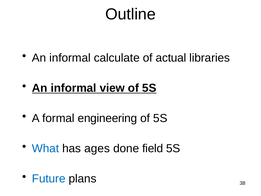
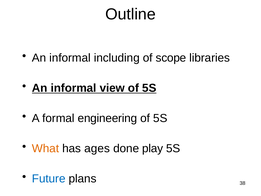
calculate: calculate -> including (117, 58)
actual: actual -> scope (171, 58)
What colour: blue -> orange (46, 148)
field: field -> play (153, 148)
